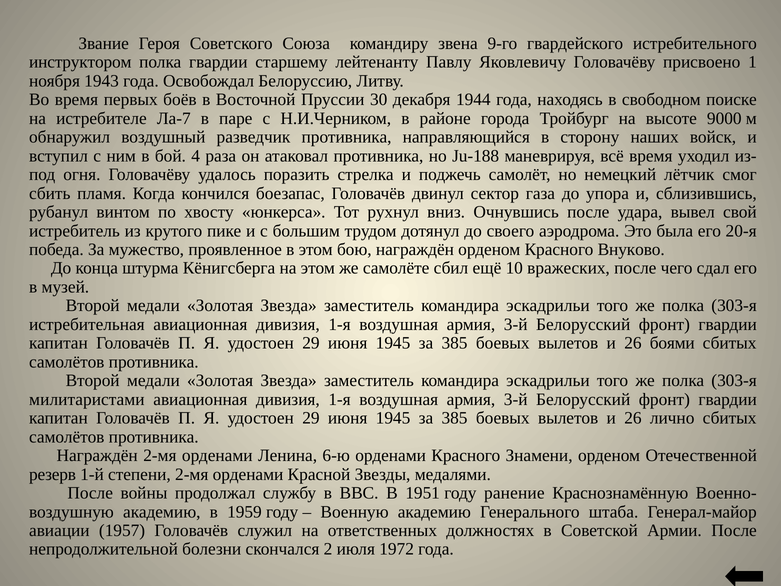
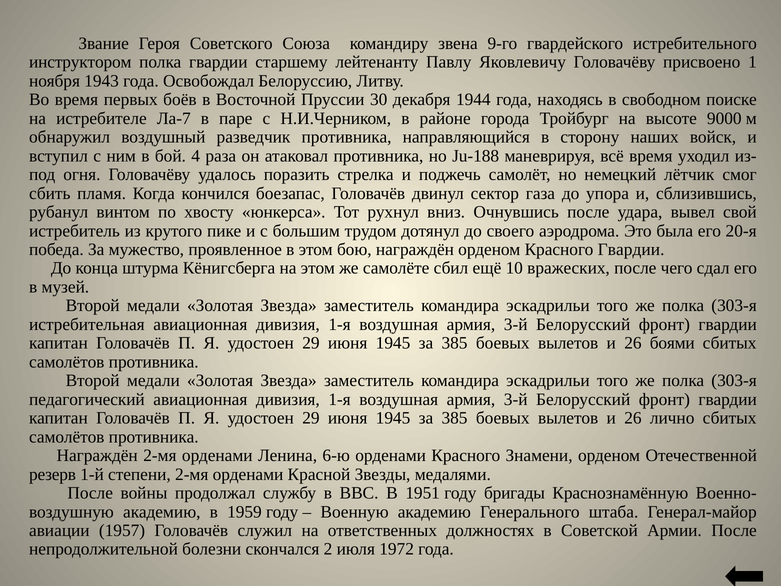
Красного Внуково: Внуково -> Гвардии (631, 249)
милитаристами: милитаристами -> педагогический (87, 399)
ранение: ранение -> бригады (514, 493)
